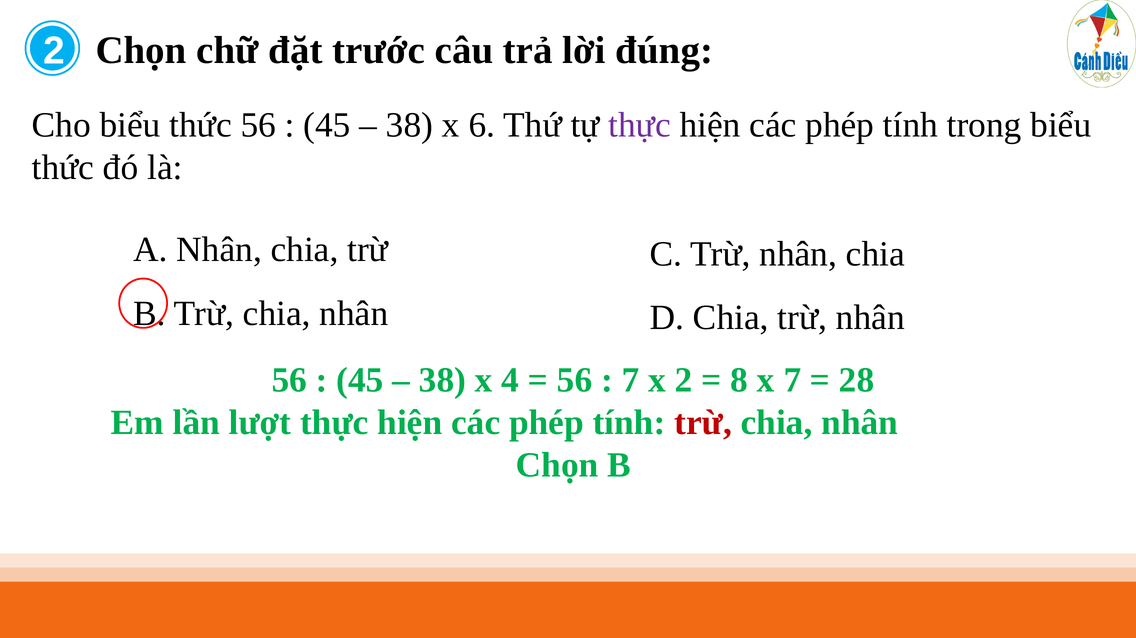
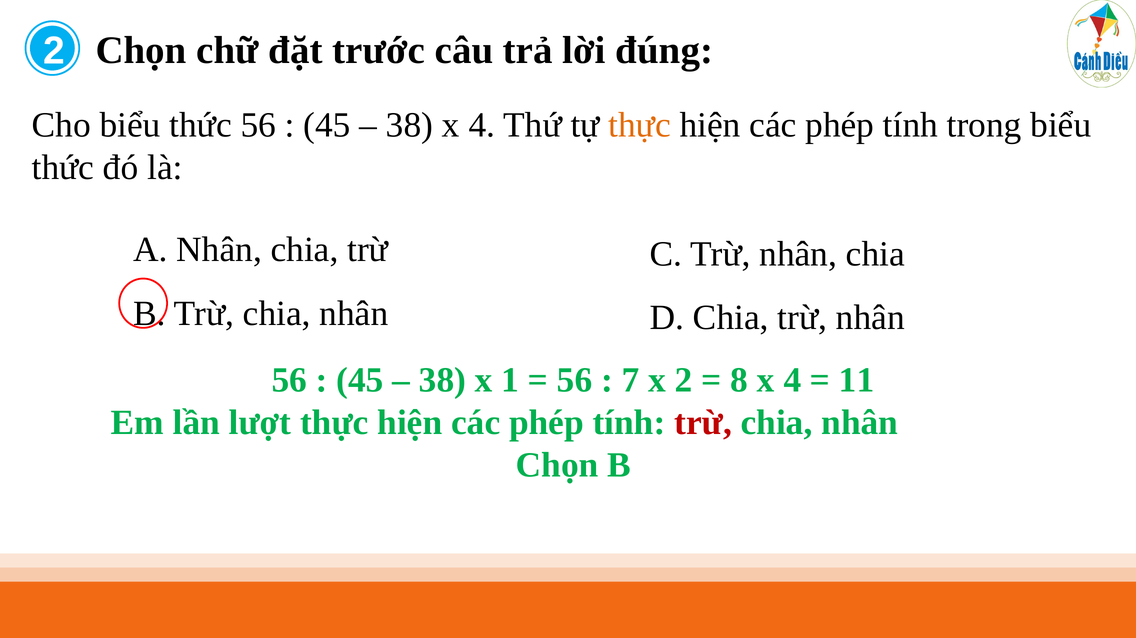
38 x 6: 6 -> 4 (482, 125)
thực colour: purple -> orange (640, 125)
4: 4 -> 1 (510, 380)
8 x 7: 7 -> 4 (792, 380)
28: 28 -> 11 (857, 380)
